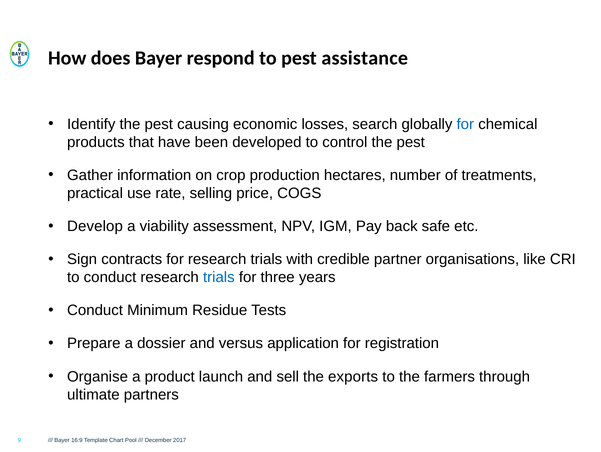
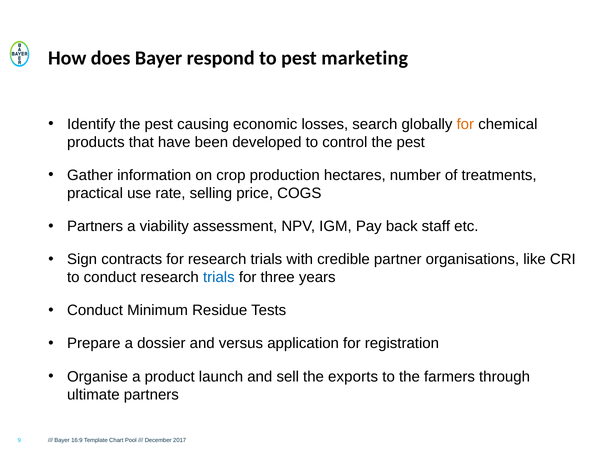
assistance: assistance -> marketing (365, 58)
for colour: blue -> orange (465, 124)
Develop: Develop -> Partners (95, 226)
safe: safe -> staff (436, 226)
